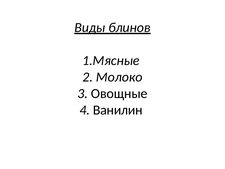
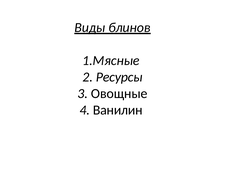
Молоко: Молоко -> Ресурсы (119, 77)
